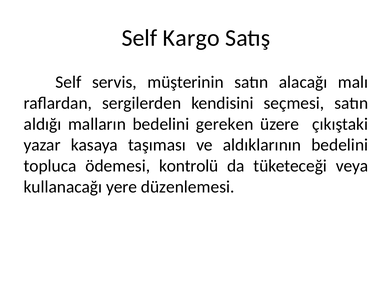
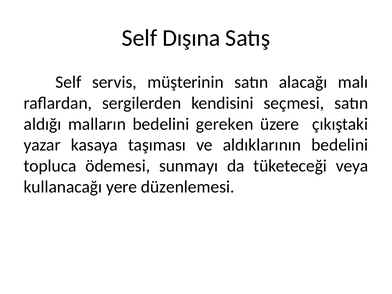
Kargo: Kargo -> Dışına (191, 38)
kontrolü: kontrolü -> sunmayı (189, 166)
